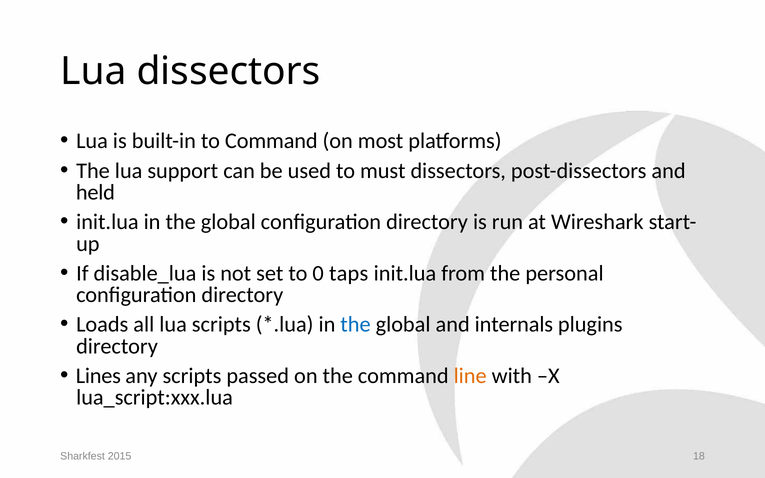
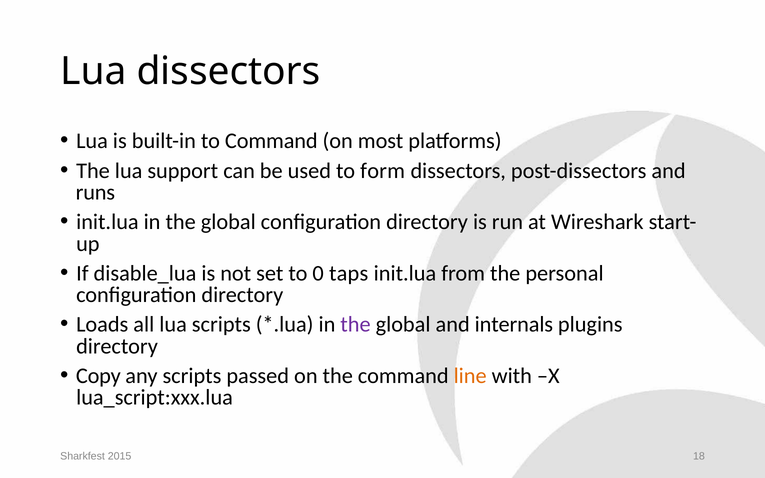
must: must -> form (383, 171)
held: held -> runs (95, 192)
the colour: blue -> purple (355, 325)
Lines: Lines -> Copy (98, 376)
